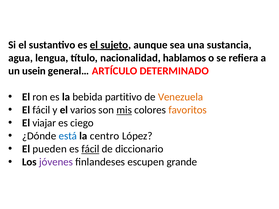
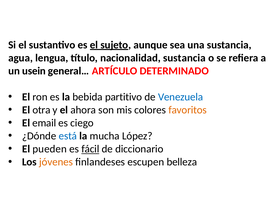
nacionalidad hablamos: hablamos -> sustancia (184, 58)
Venezuela colour: orange -> blue (181, 97)
El fácil: fácil -> otra (41, 110)
varios: varios -> ahora (83, 110)
mis underline: present -> none (124, 110)
viajar: viajar -> email (44, 123)
centro: centro -> mucha (105, 136)
jóvenes colour: purple -> orange (56, 162)
grande: grande -> belleza (182, 162)
